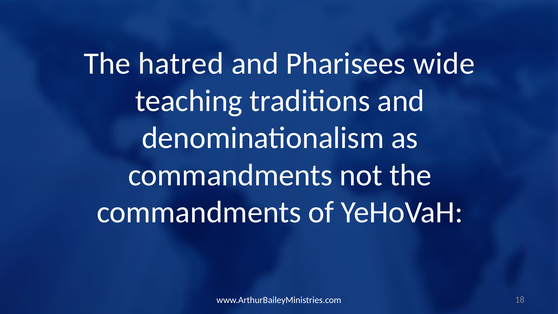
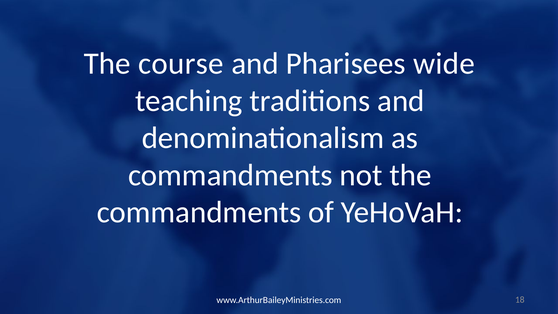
hatred: hatred -> course (181, 64)
